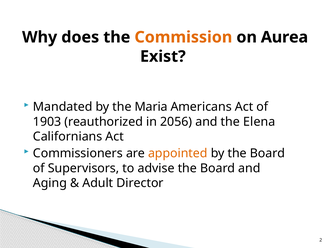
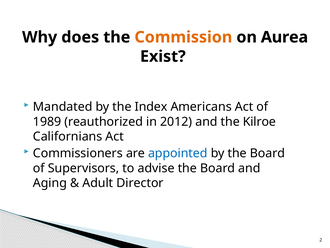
Maria: Maria -> Index (151, 107)
1903: 1903 -> 1989 (47, 121)
2056: 2056 -> 2012 (176, 121)
Elena: Elena -> Kilroe (259, 121)
appointed colour: orange -> blue (178, 153)
